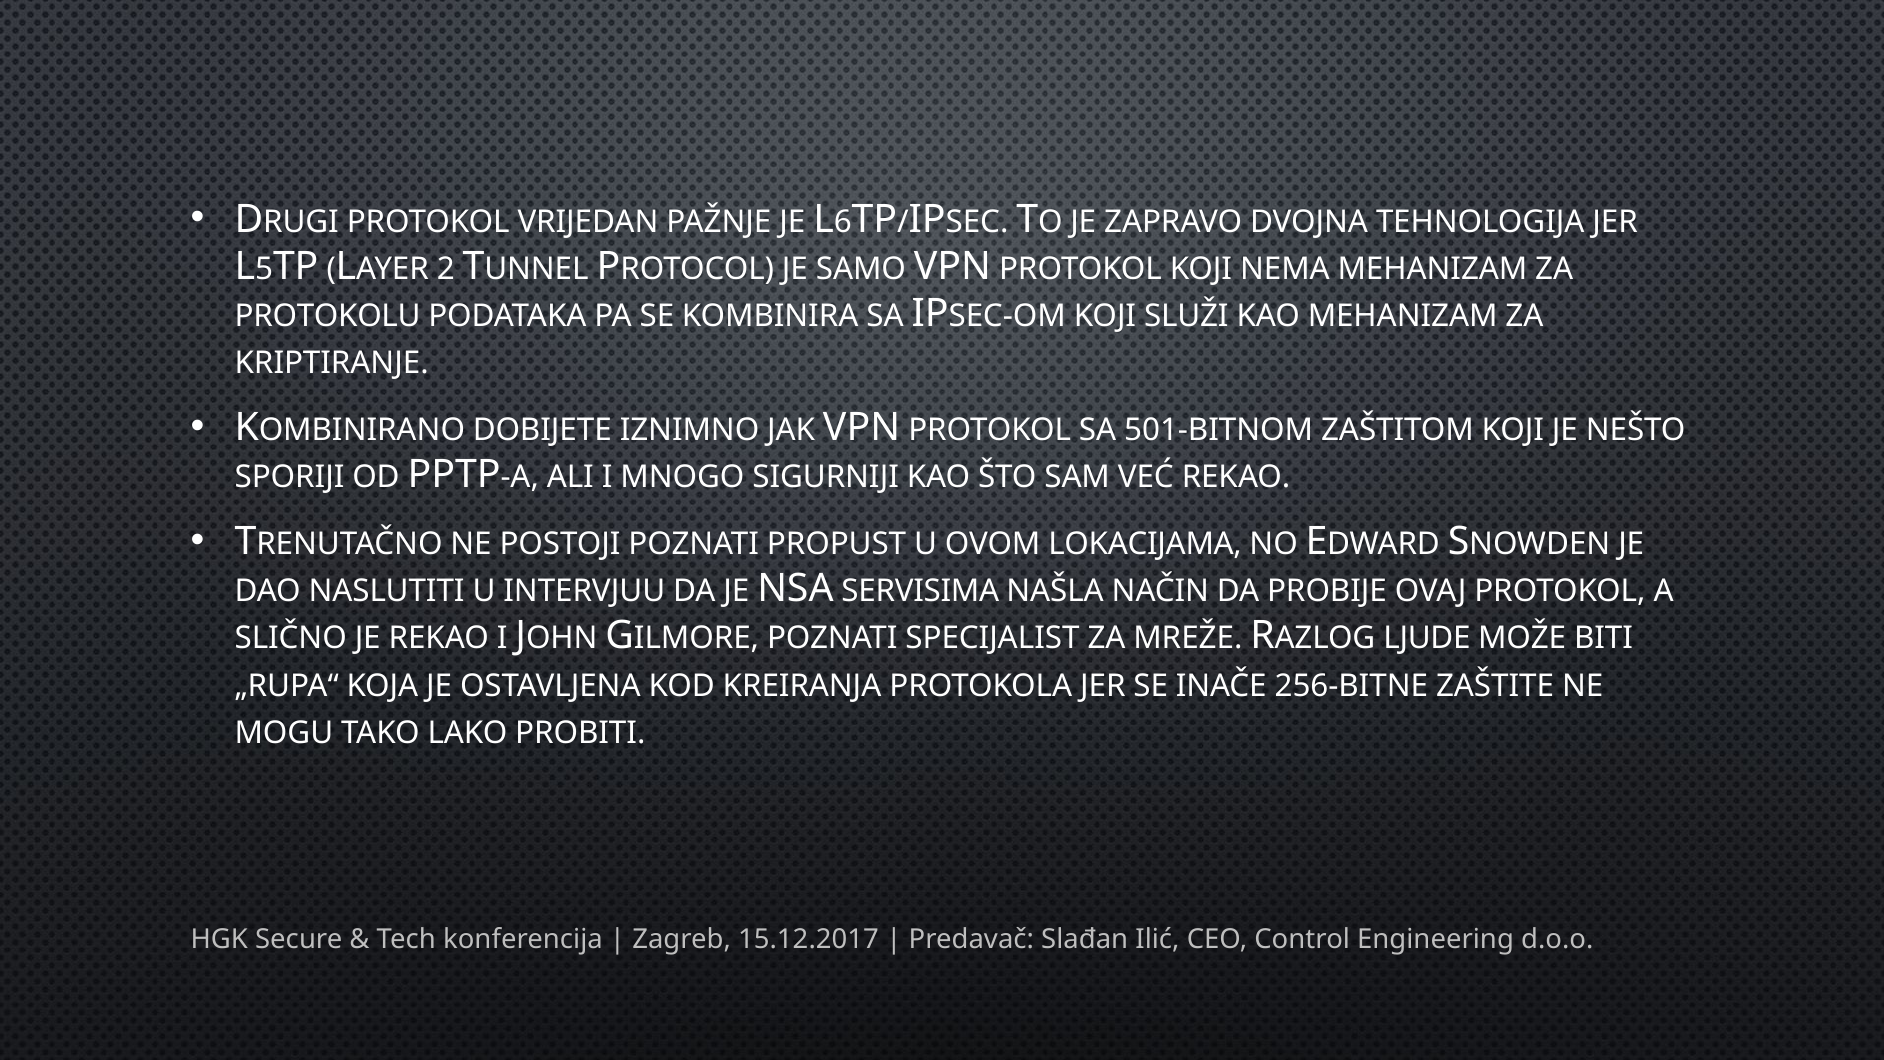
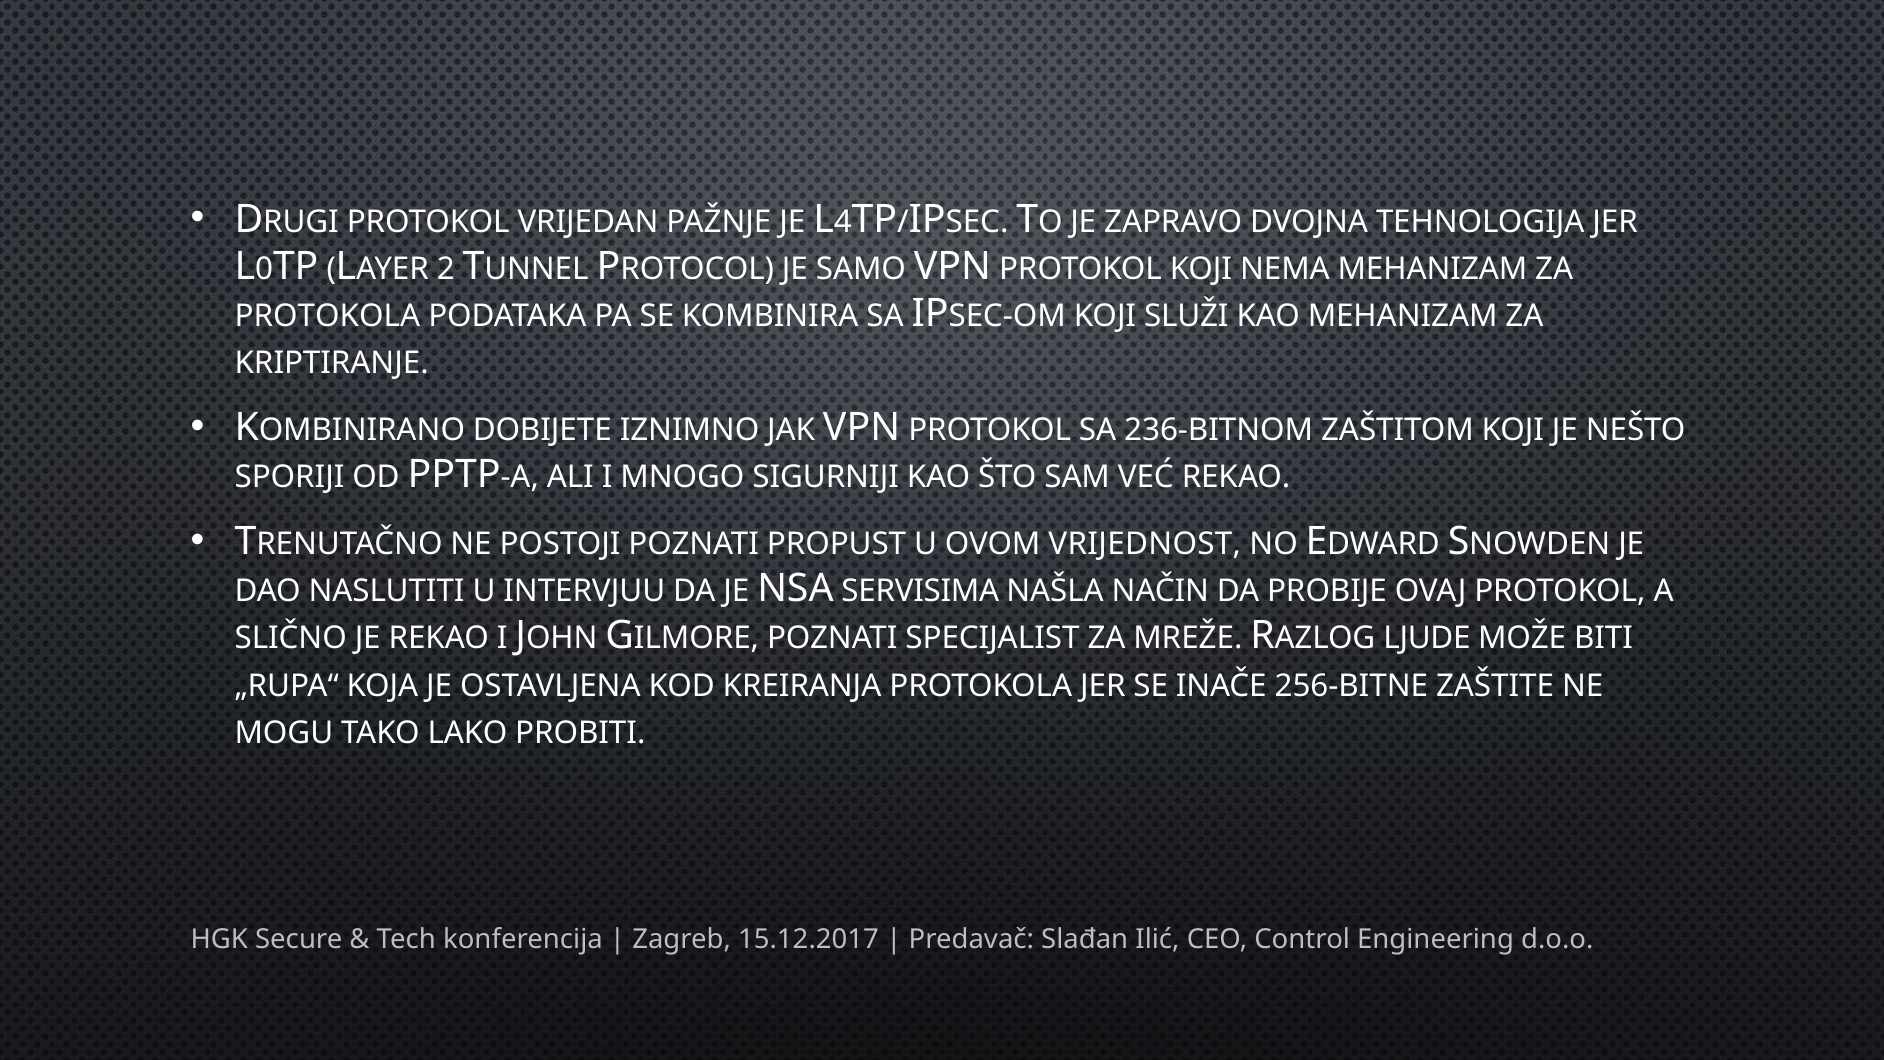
6: 6 -> 4 (843, 222)
5: 5 -> 0 (264, 269)
PROTOKOLU: PROTOKOLU -> PROTOKOLA (327, 316)
501-BITNOM: 501-BITNOM -> 236-BITNOM (1219, 430)
LOKACIJAMA: LOKACIJAMA -> VRIJEDNOST (1145, 544)
